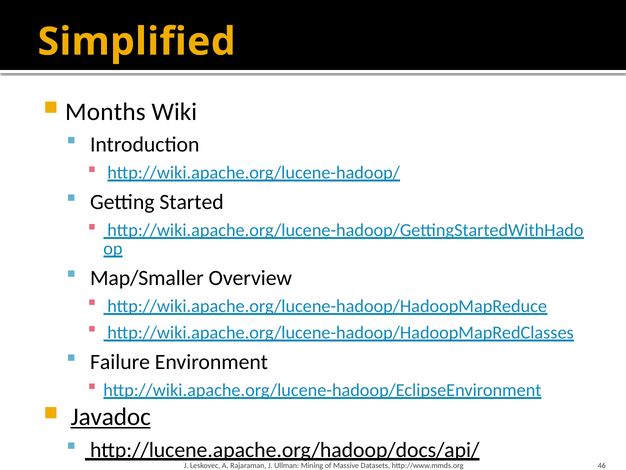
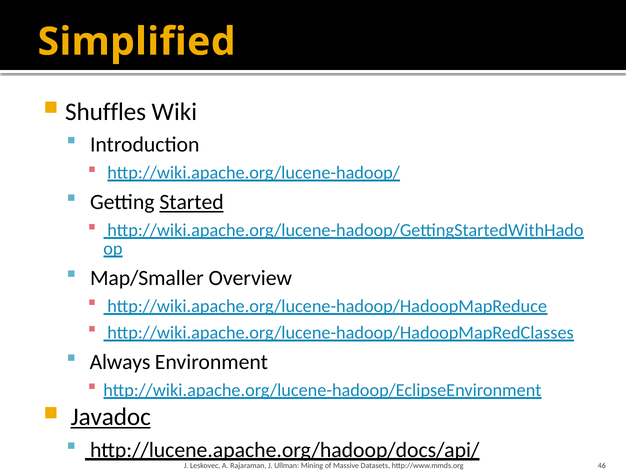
Months: Months -> Shuffles (106, 112)
Started underline: none -> present (192, 202)
Failure: Failure -> Always (120, 362)
